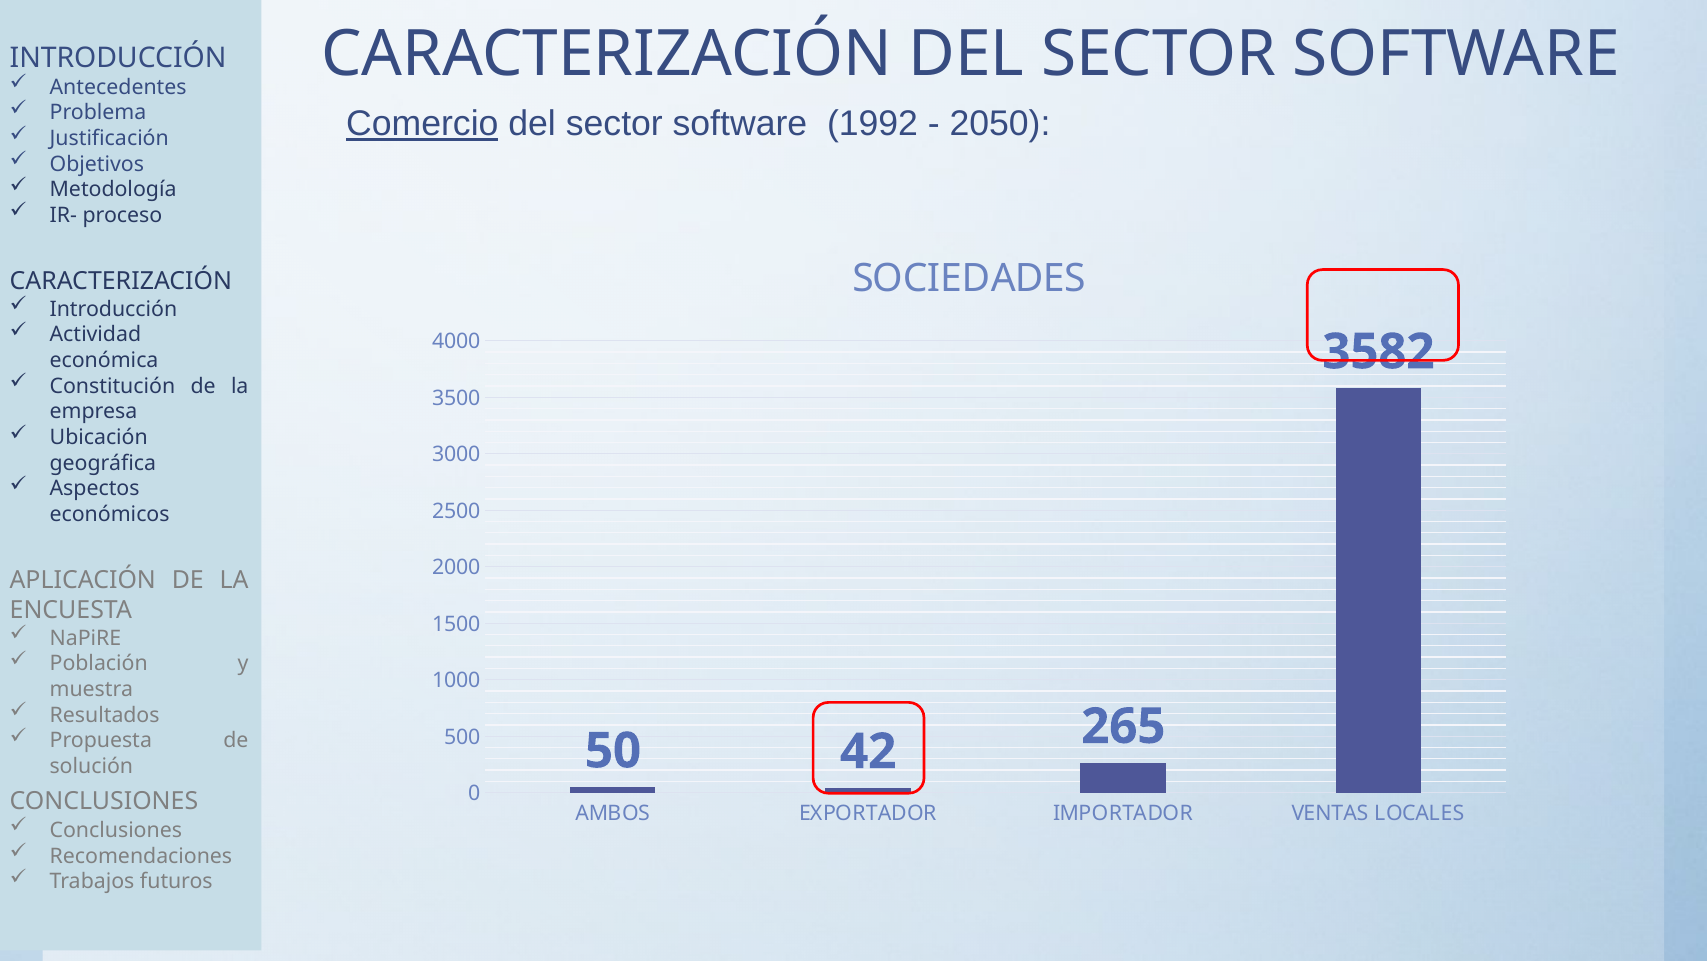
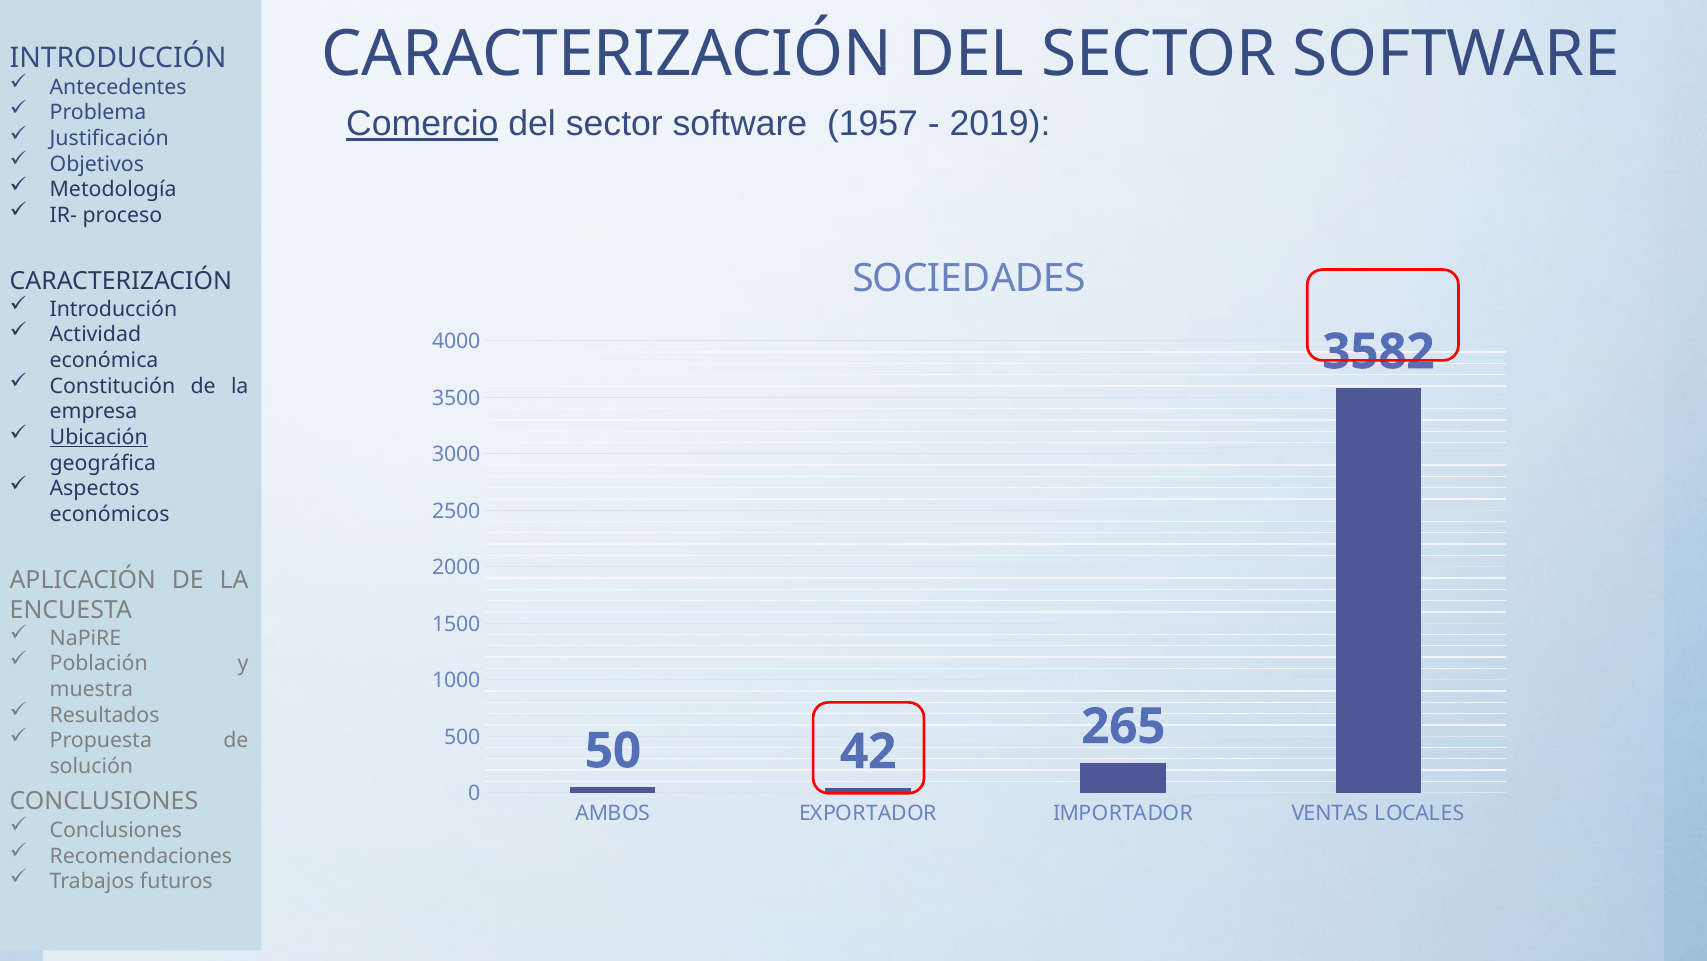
1992: 1992 -> 1957 (873, 124)
2050: 2050 -> 2019 (1000, 124)
Ubicación underline: none -> present (99, 437)
